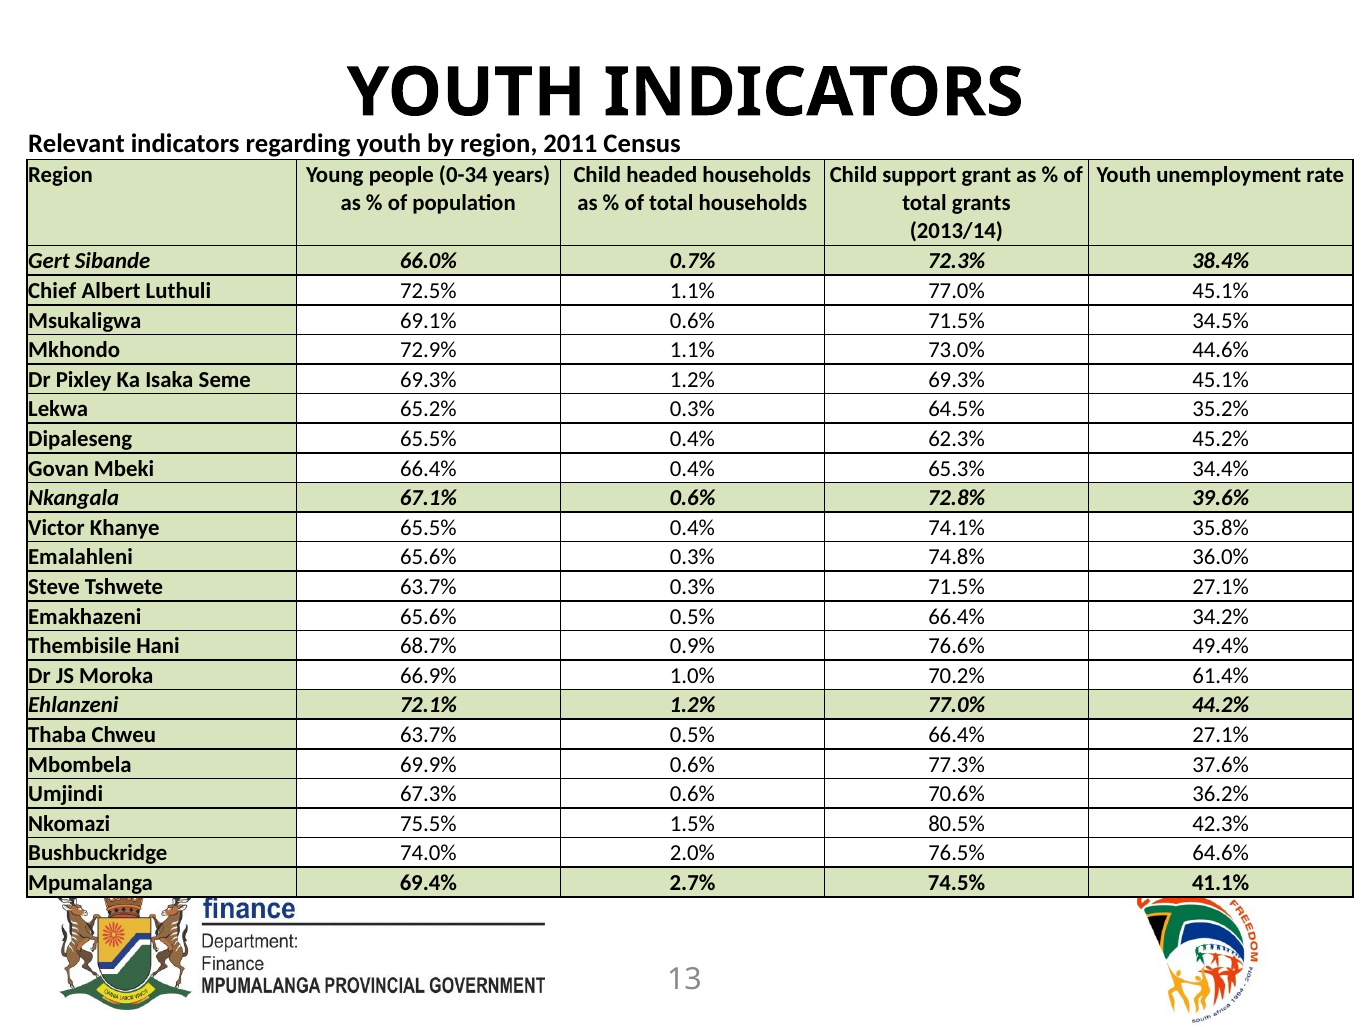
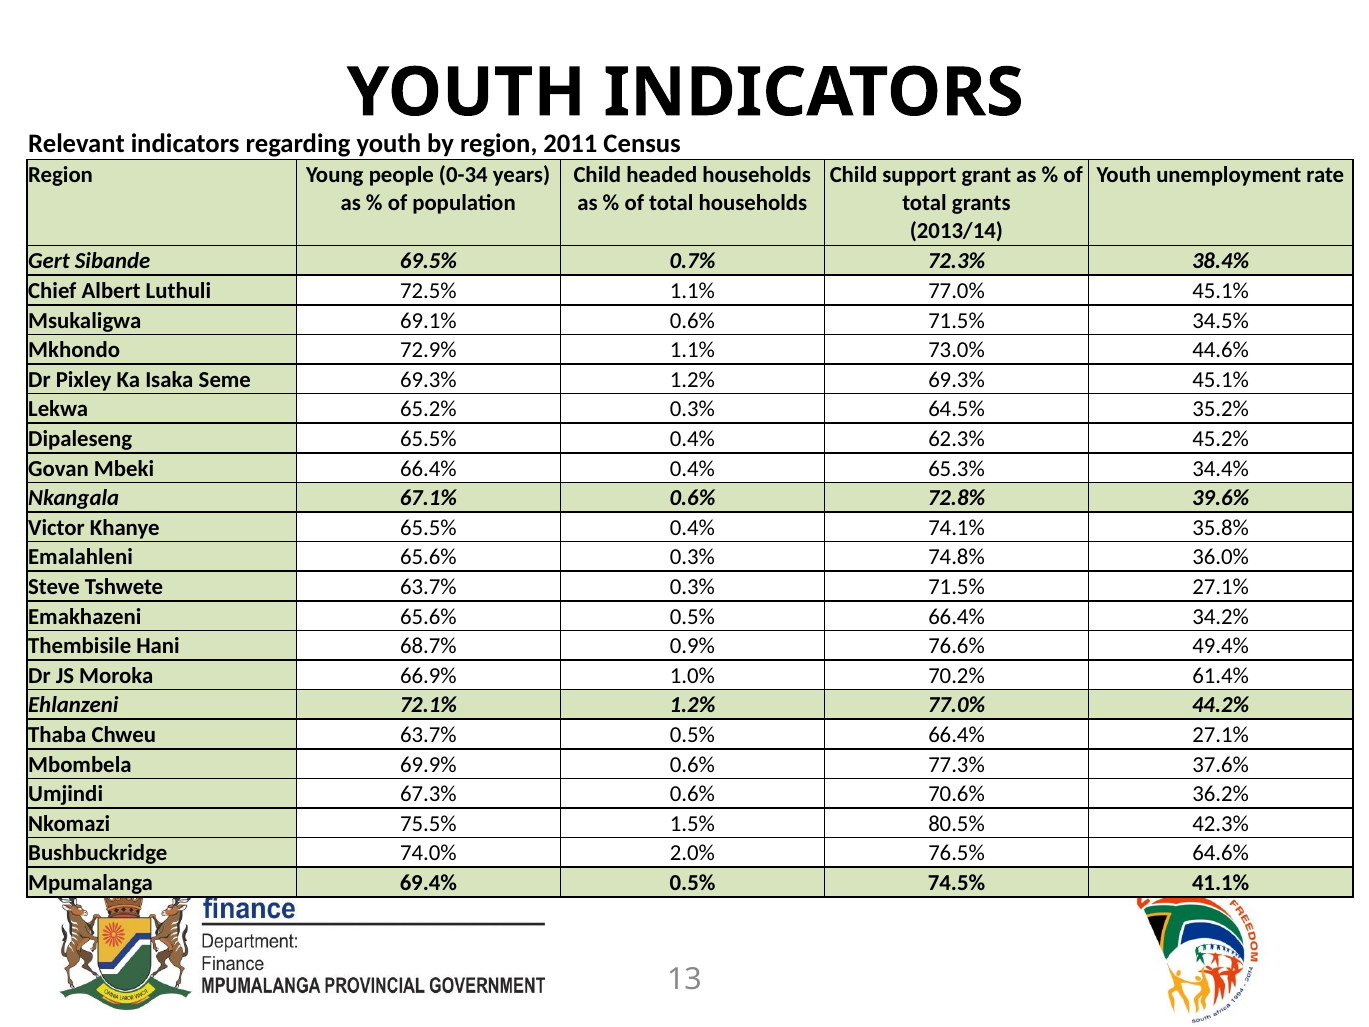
66.0%: 66.0% -> 69.5% (428, 261)
69.4% 2.7%: 2.7% -> 0.5% (693, 883)
